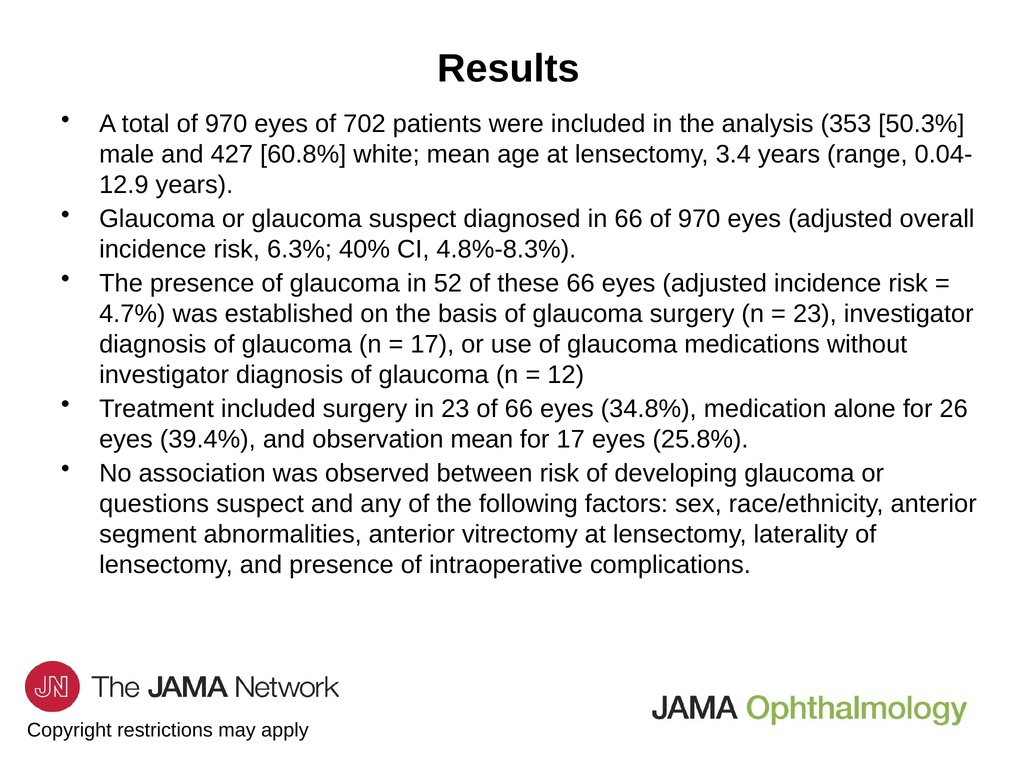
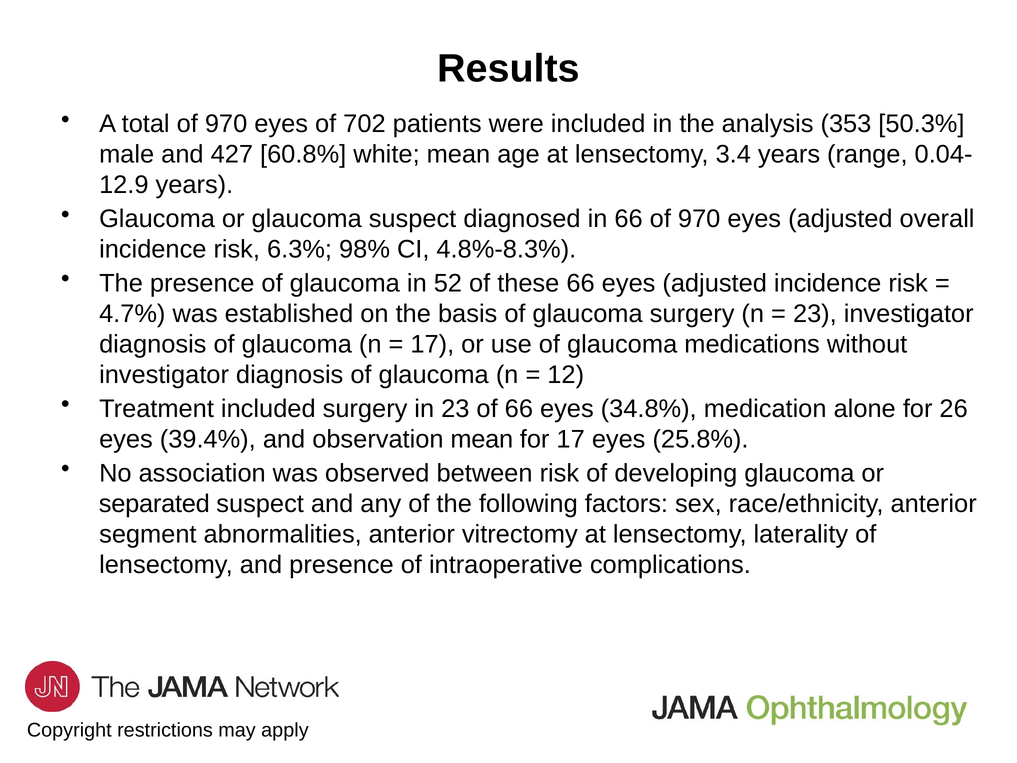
40%: 40% -> 98% (365, 249)
questions: questions -> separated (154, 504)
